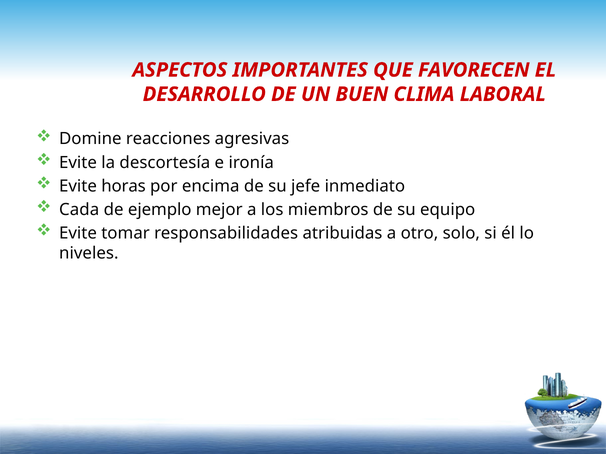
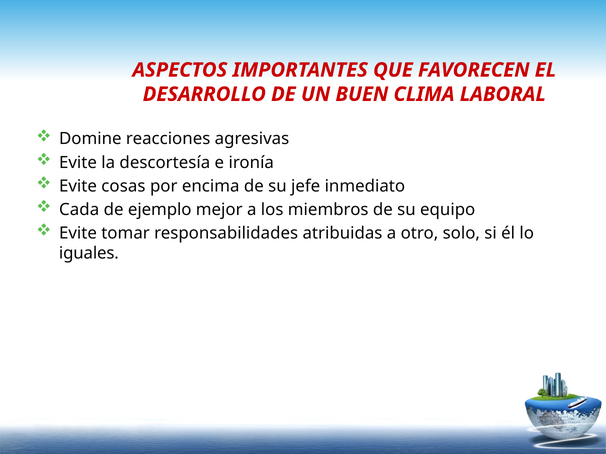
horas: horas -> cosas (123, 186)
niveles: niveles -> iguales (89, 254)
